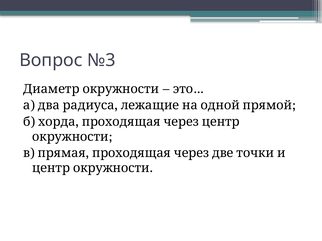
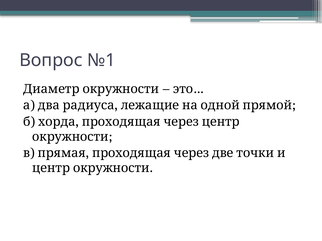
№3: №3 -> №1 (101, 60)
